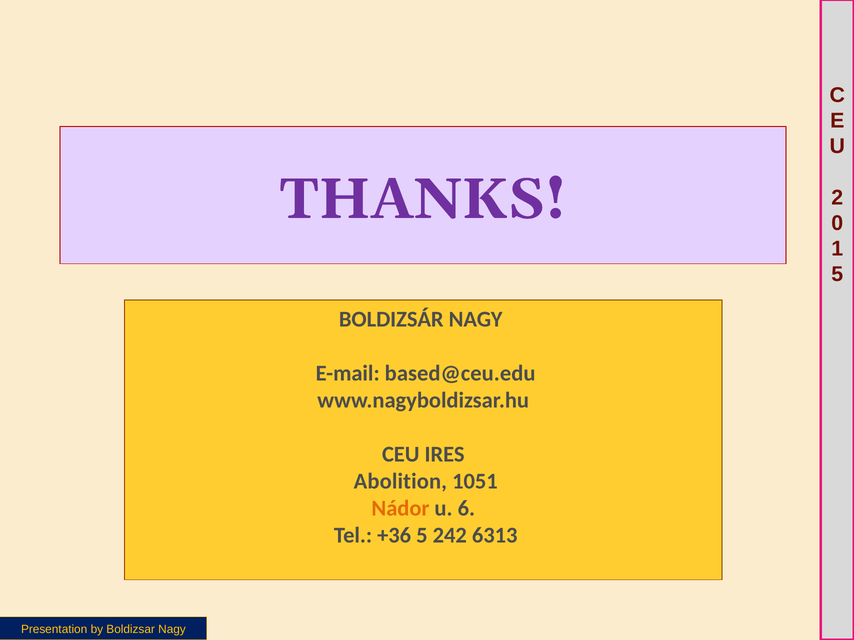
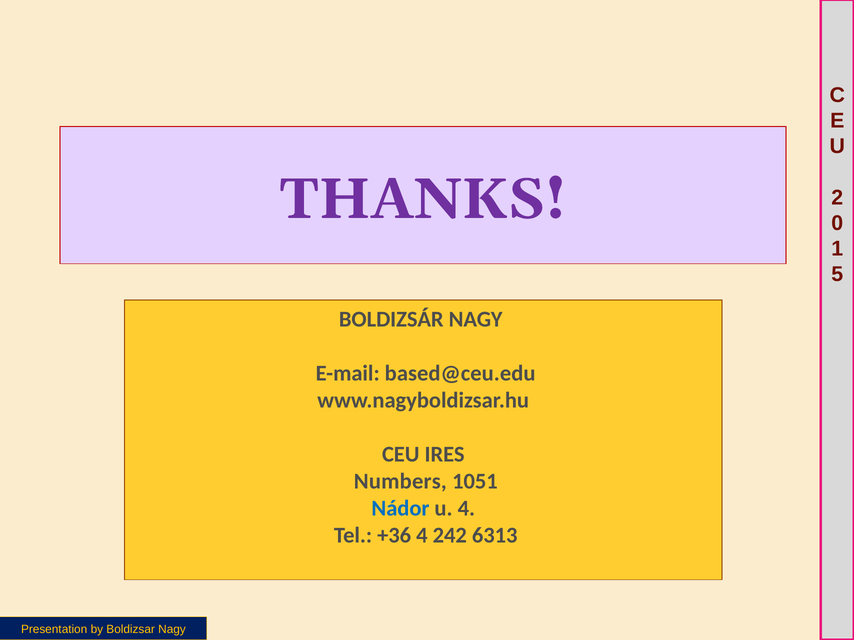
Abolition: Abolition -> Numbers (400, 482)
Nádor colour: orange -> blue (400, 509)
u 6: 6 -> 4 (466, 509)
+36 5: 5 -> 4 (422, 536)
